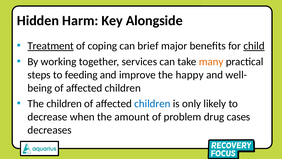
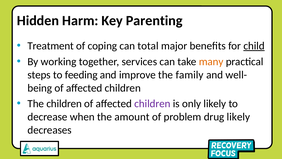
Alongside: Alongside -> Parenting (154, 21)
Treatment underline: present -> none (51, 46)
brief: brief -> total (148, 46)
happy: happy -> family (190, 75)
children colour: blue -> purple (152, 103)
drug cases: cases -> likely (238, 117)
